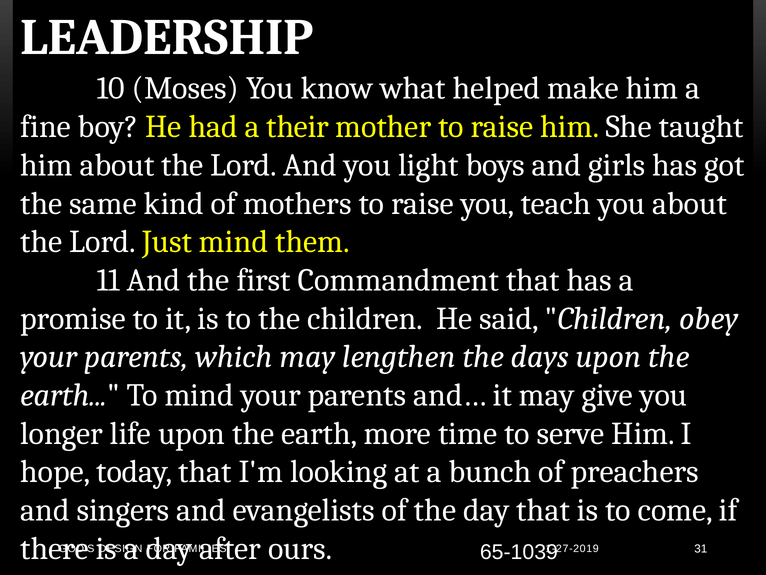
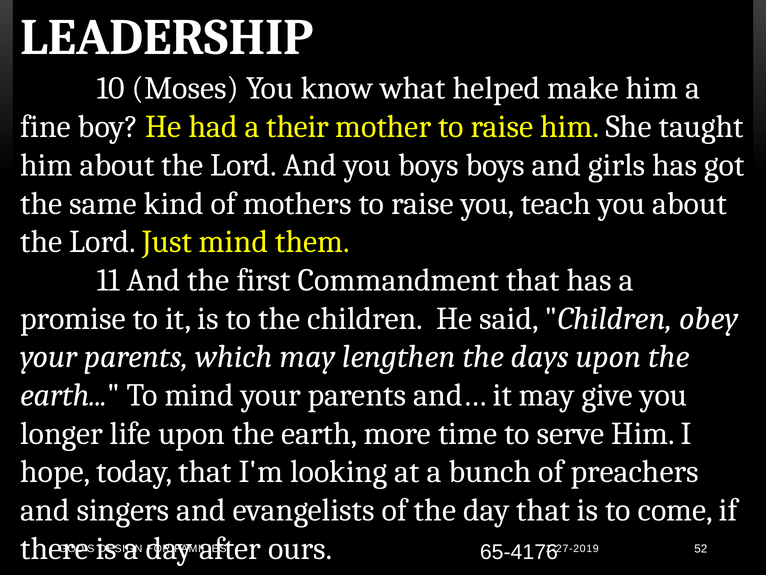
you light: light -> boys (428, 165)
65-1039: 65-1039 -> 65-4176 (519, 552)
31: 31 -> 52 (701, 549)
